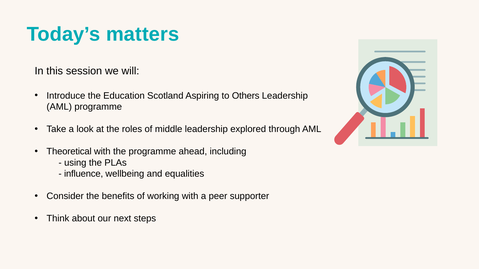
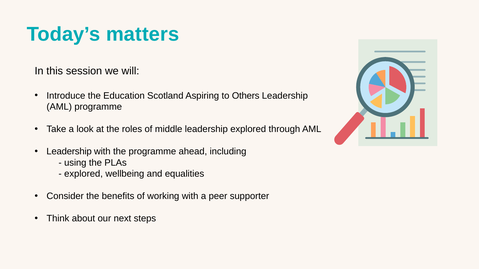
Theoretical: Theoretical -> Leadership (69, 152)
influence: influence -> explored (84, 174)
